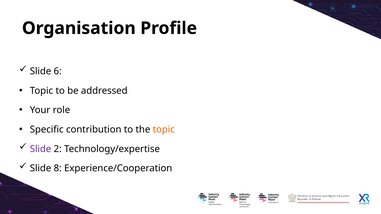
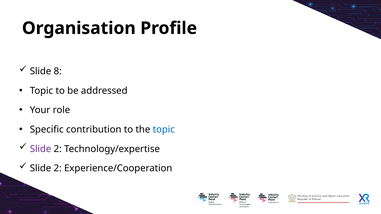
6: 6 -> 8 (58, 71)
topic colour: orange -> blue (164, 130)
8: 8 -> 2 (58, 169)
